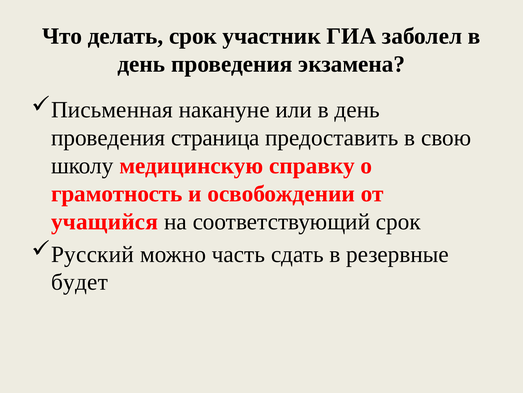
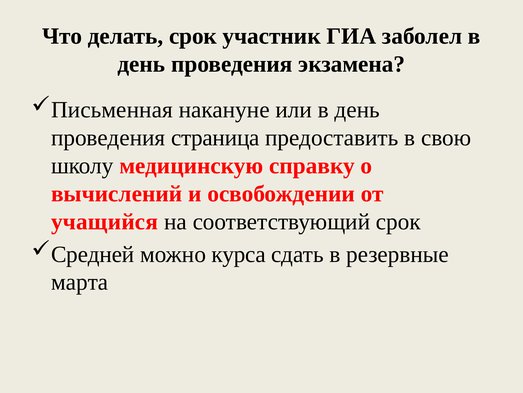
грамотность: грамотность -> вычислений (117, 193)
Русский: Русский -> Средней (93, 254)
часть: часть -> курса (239, 254)
будет: будет -> марта (80, 282)
